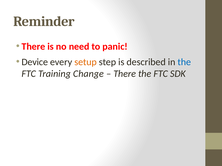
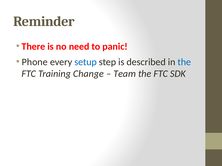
Device: Device -> Phone (35, 62)
setup colour: orange -> blue (86, 62)
There: There -> Team (125, 74)
